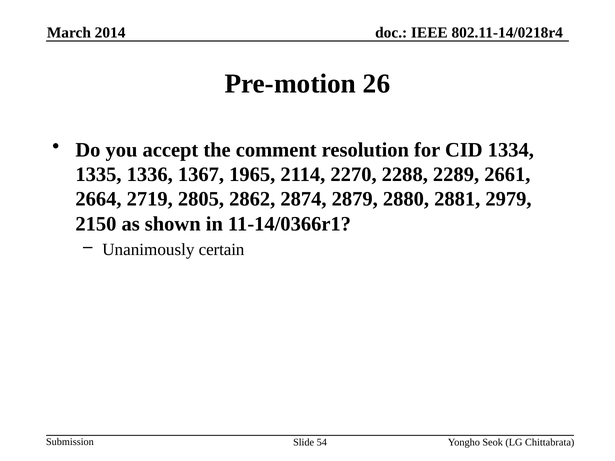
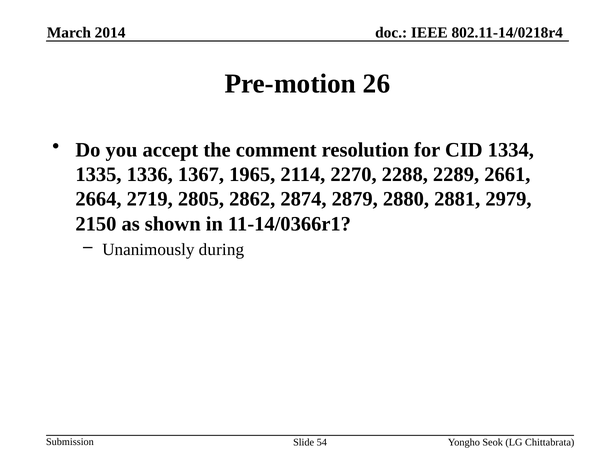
certain: certain -> during (221, 250)
